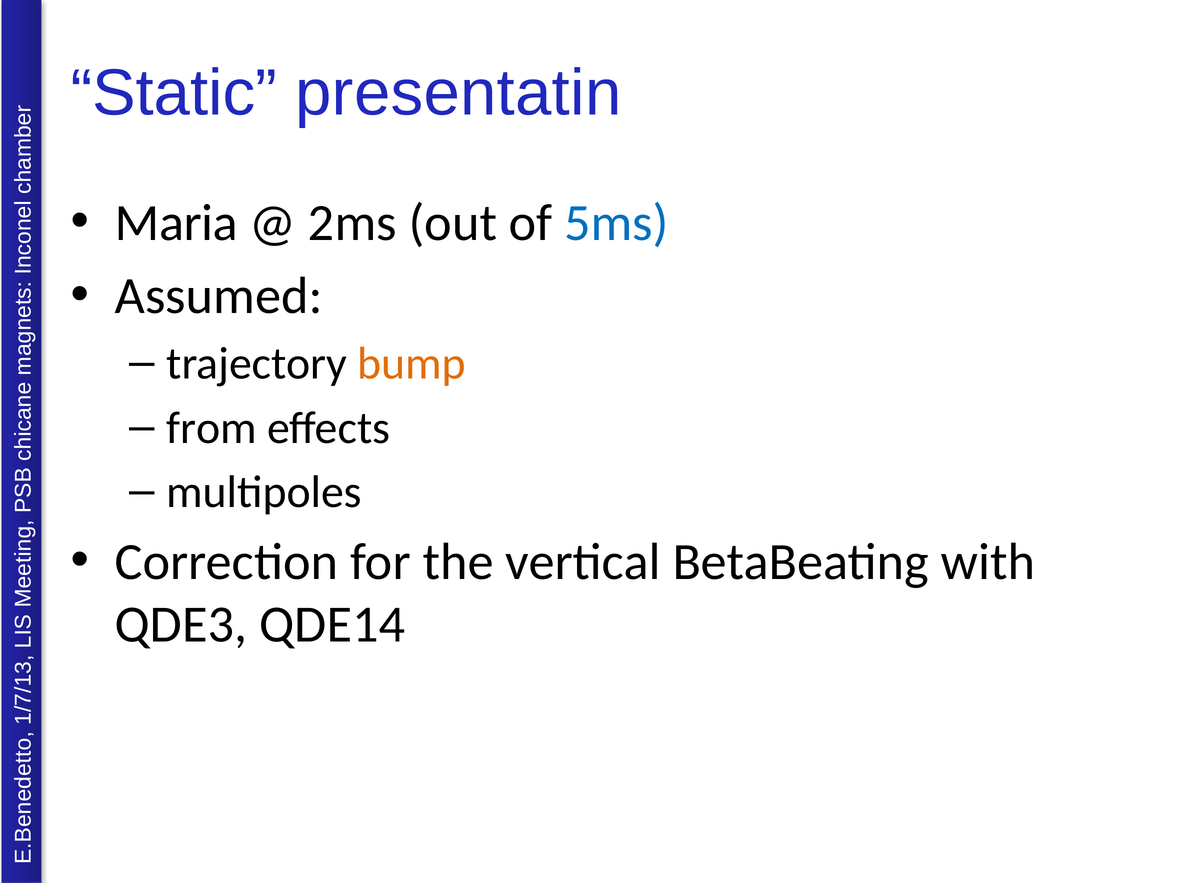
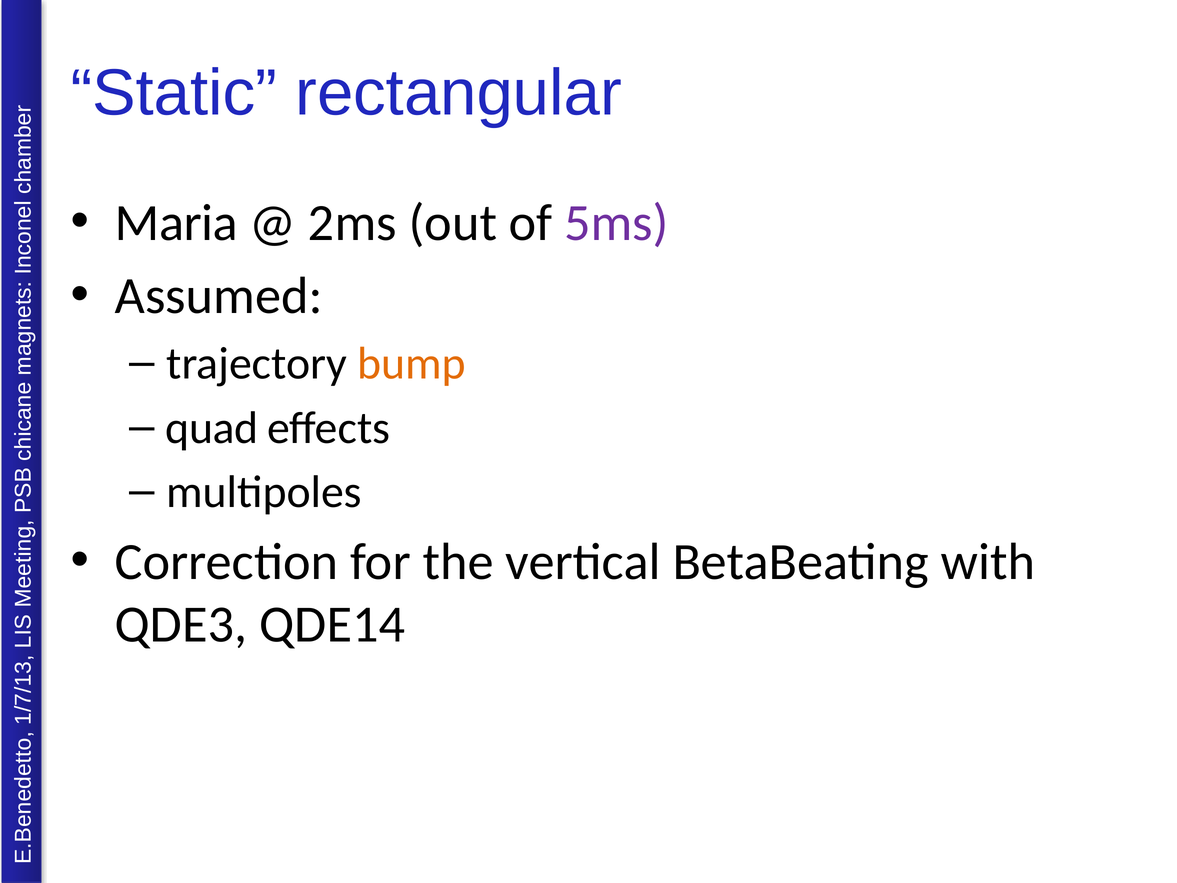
presentatin: presentatin -> rectangular (459, 93)
5ms colour: blue -> purple (616, 223)
from: from -> quad (212, 428)
